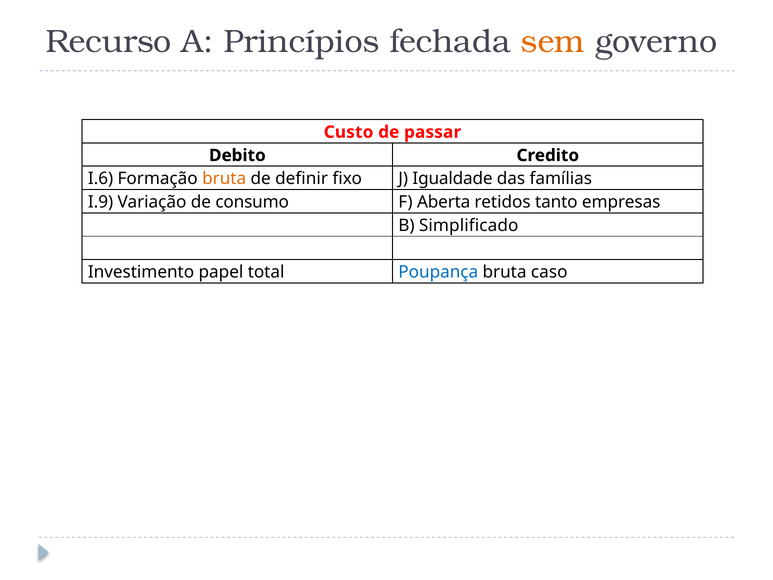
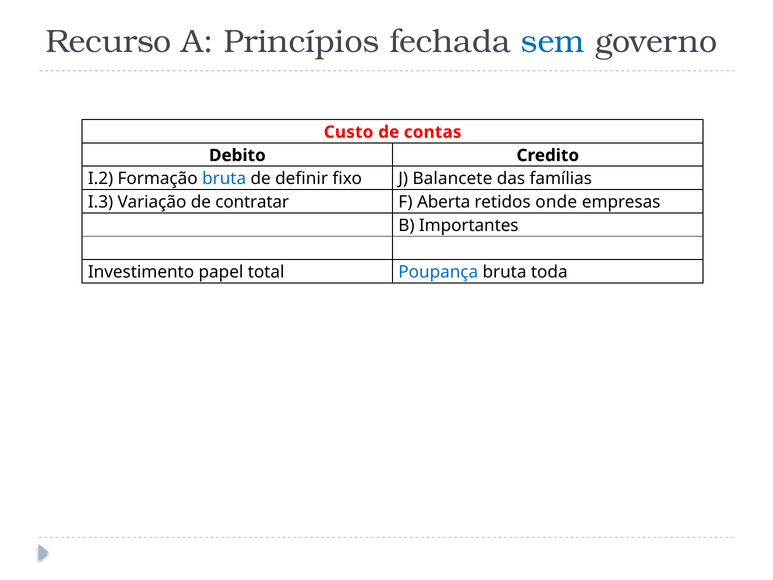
sem colour: orange -> blue (553, 42)
passar: passar -> contas (433, 132)
I.6: I.6 -> I.2 (101, 179)
bruta colour: orange -> blue (224, 179)
Igualdade: Igualdade -> Balancete (452, 179)
I.9: I.9 -> I.3 (101, 202)
consumo: consumo -> contratar (252, 202)
tanto: tanto -> onde (556, 202)
Simplificado: Simplificado -> Importantes (469, 225)
caso: caso -> toda (549, 272)
